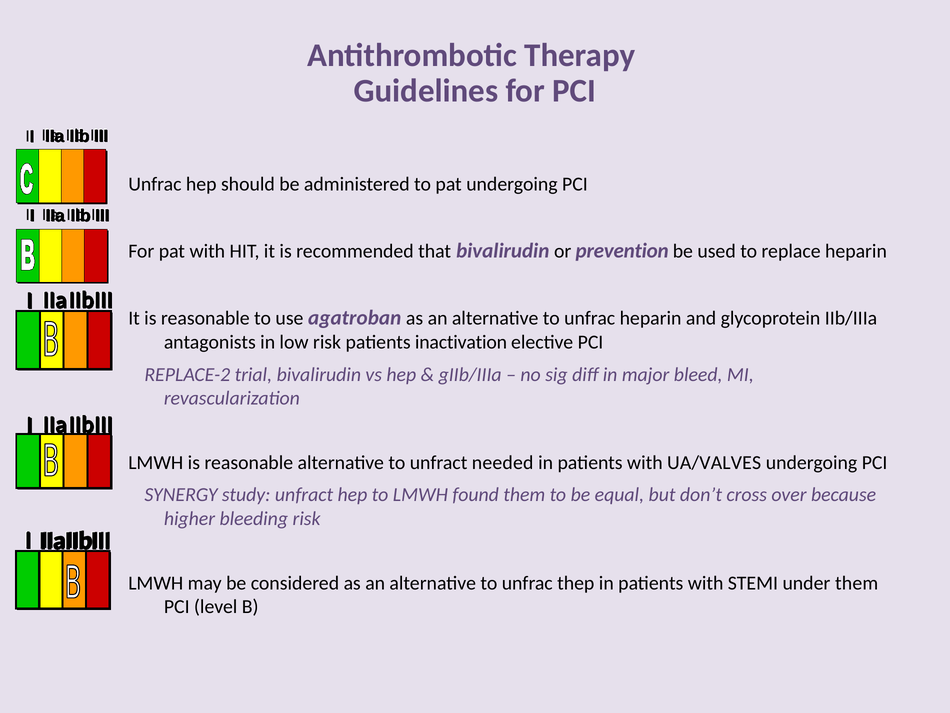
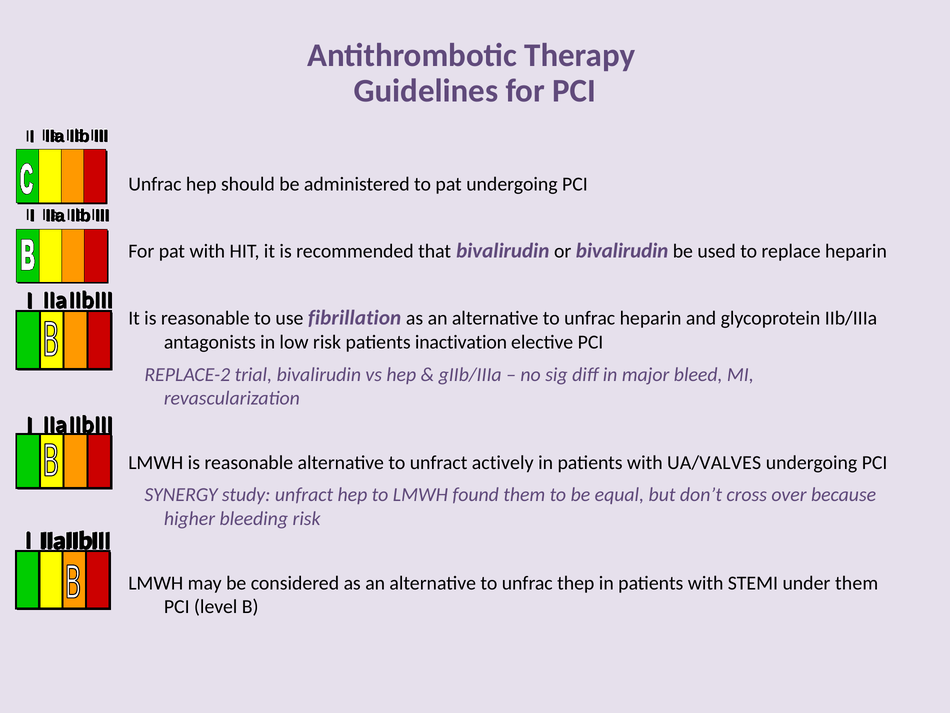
or prevention: prevention -> bivalirudin (622, 251)
agatroban: agatroban -> fibrillation (355, 318)
needed: needed -> actively (503, 462)
